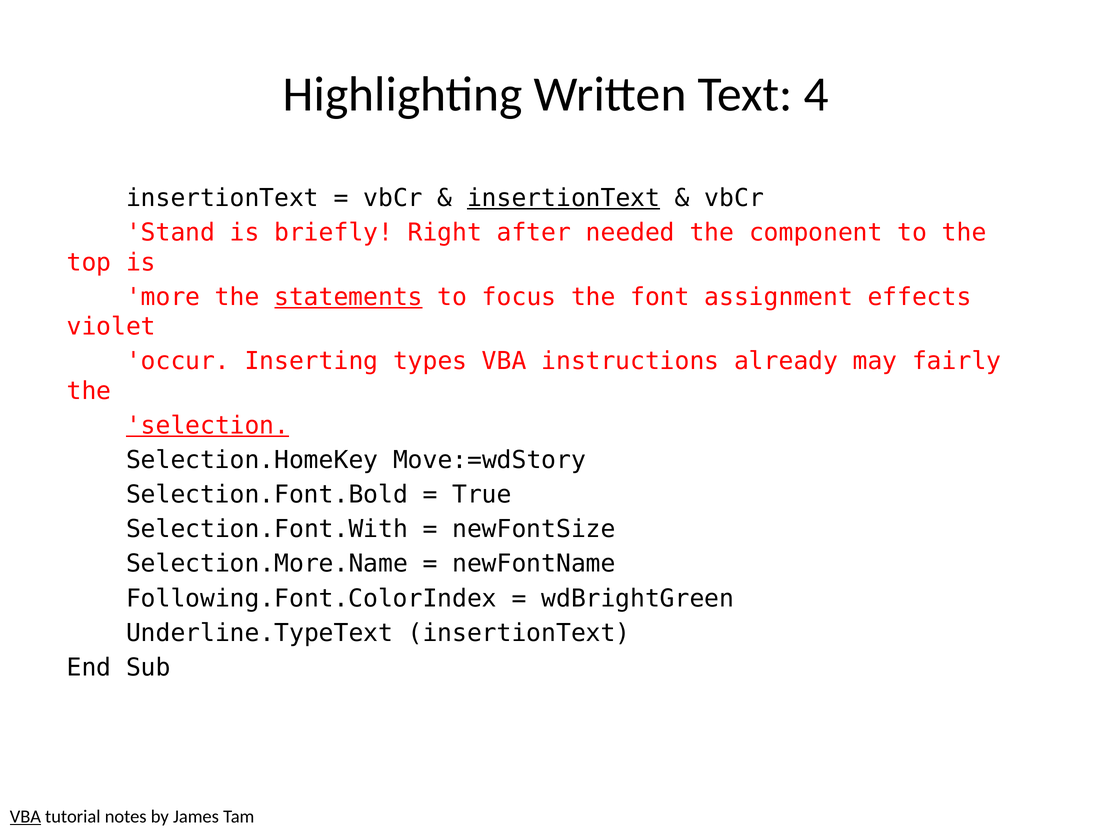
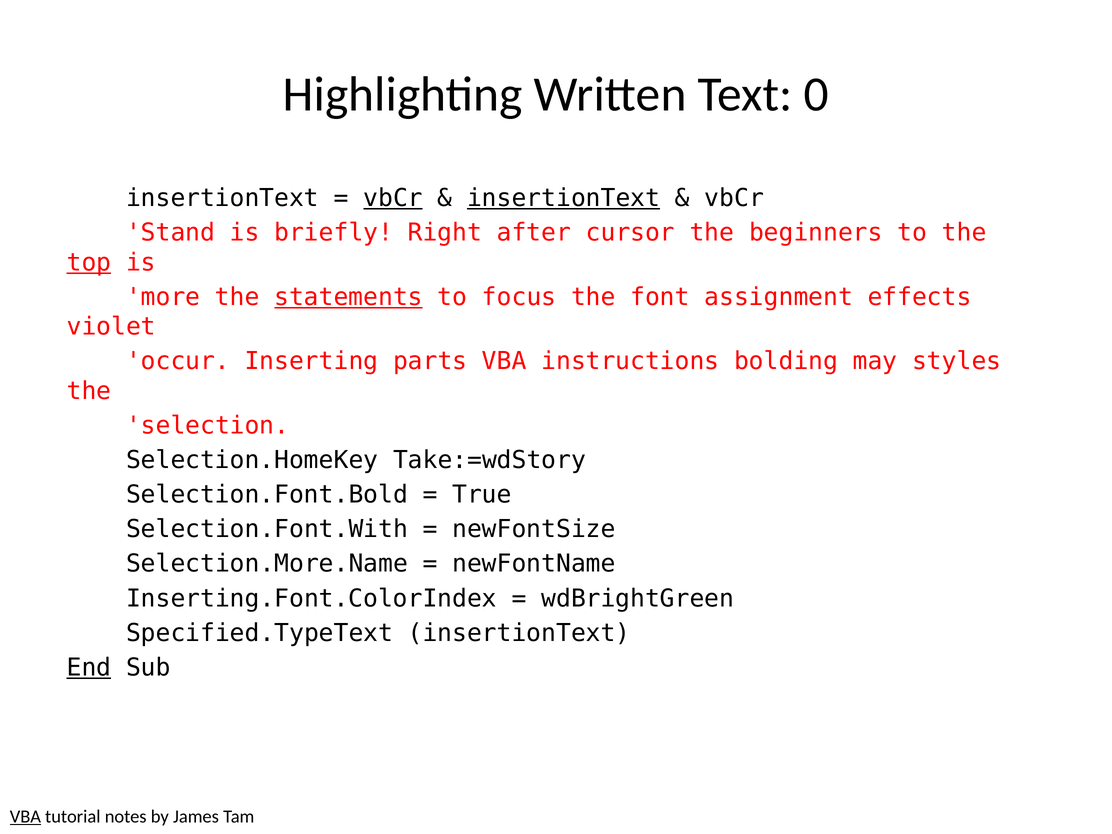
4: 4 -> 0 (816, 94)
vbCr underline: none -> present (393, 198)
needed: needed -> cursor (630, 233)
component: component -> beginners (816, 233)
top underline: none -> present (89, 262)
types: types -> parts (430, 361)
already: already -> bolding (786, 361)
fairly: fairly -> styles (957, 361)
selection underline: present -> none (208, 425)
Move:=wdStory: Move:=wdStory -> Take:=wdStory (489, 460)
Following.Font.ColorIndex: Following.Font.ColorIndex -> Inserting.Font.ColorIndex (311, 598)
Underline.TypeText: Underline.TypeText -> Specified.TypeText (260, 633)
End underline: none -> present (89, 668)
